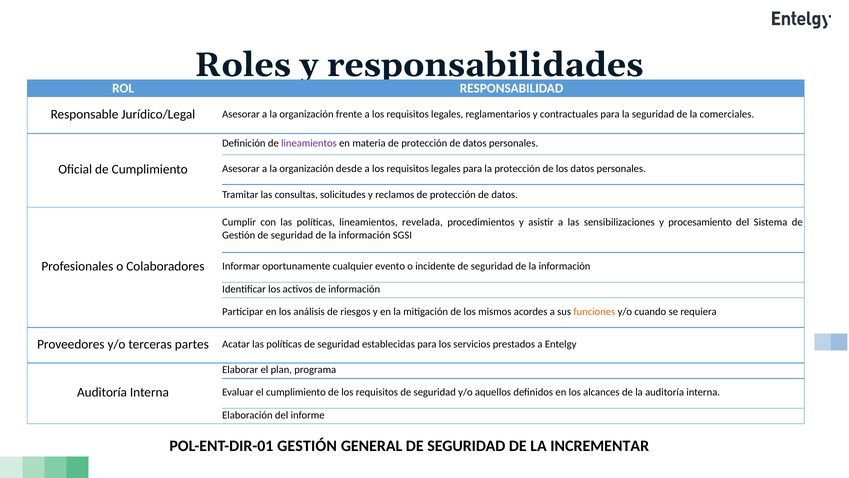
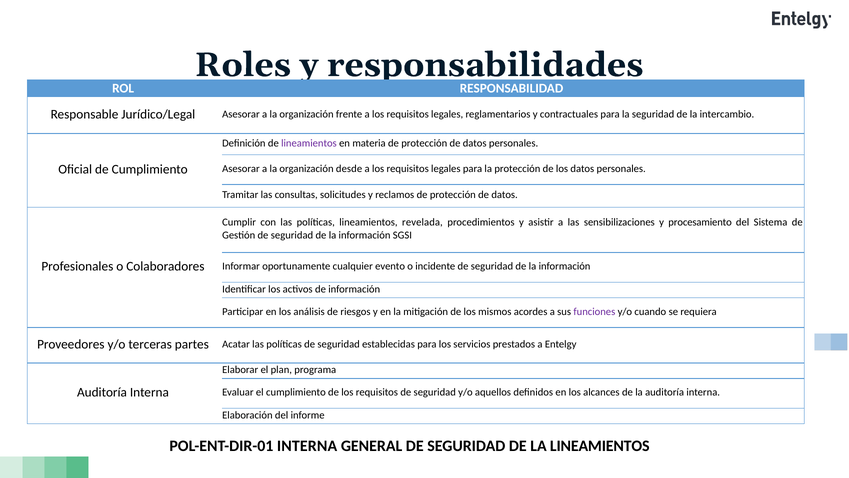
comerciales: comerciales -> intercambio (727, 114)
funciones colour: orange -> purple (594, 311)
POL-ENT-DIR-01 GESTIÓN: GESTIÓN -> INTERNA (307, 445)
LA INCREMENTAR: INCREMENTAR -> LINEAMIENTOS (600, 445)
